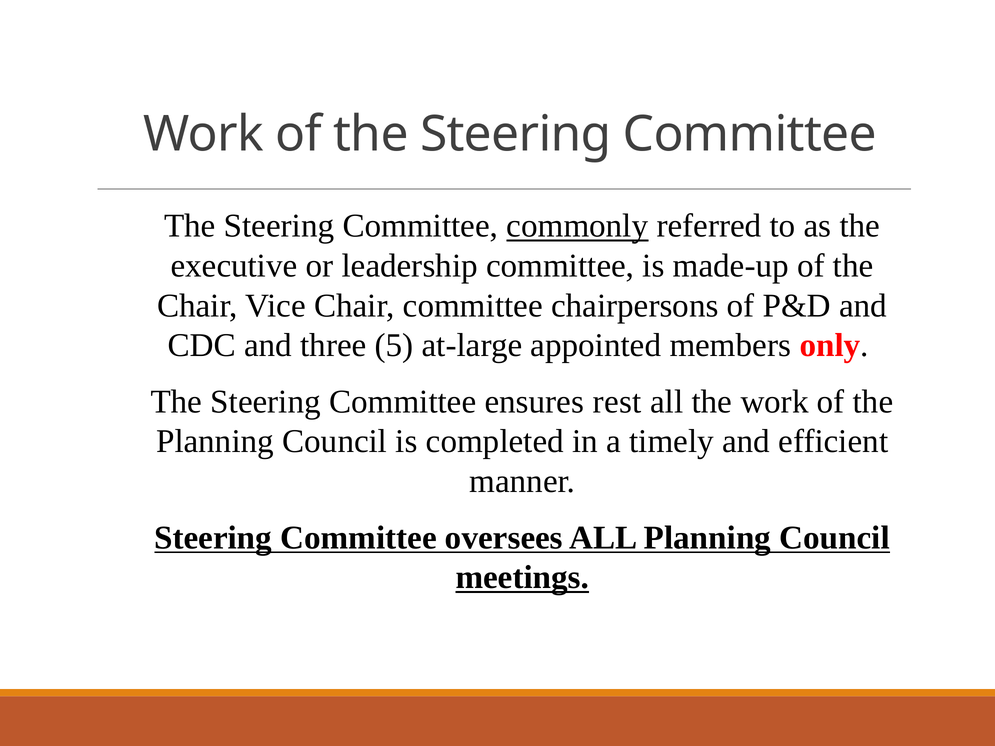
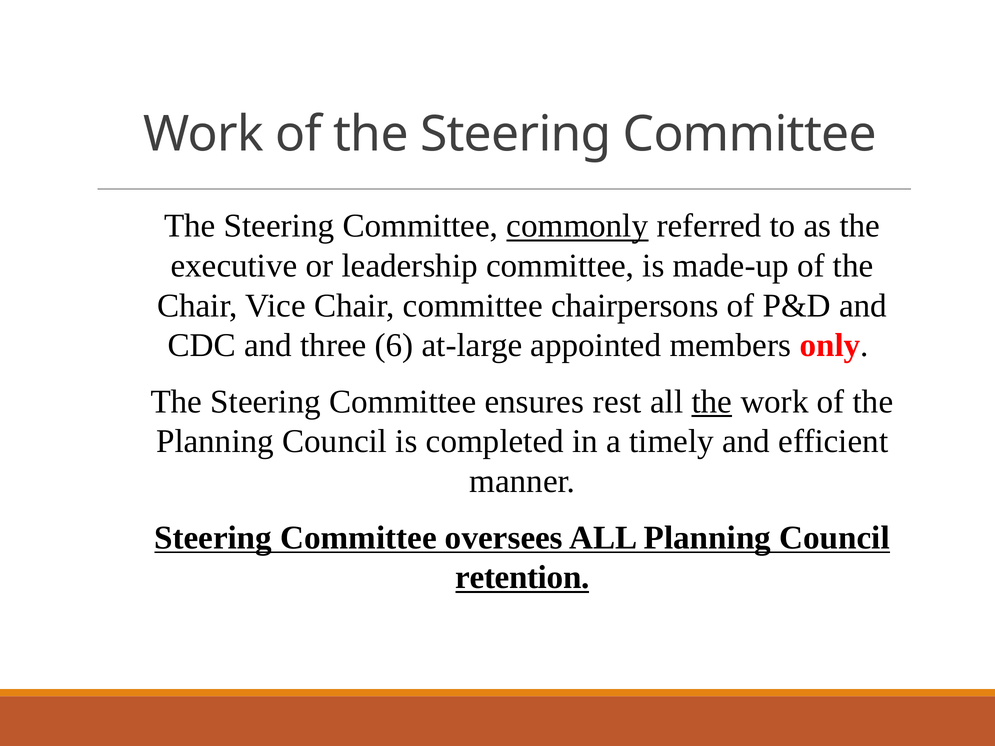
5: 5 -> 6 (394, 345)
the underline: none -> present (712, 402)
meetings: meetings -> retention (522, 578)
